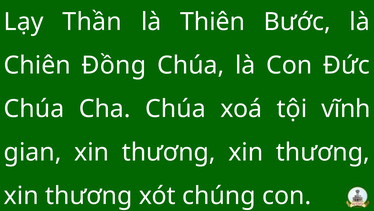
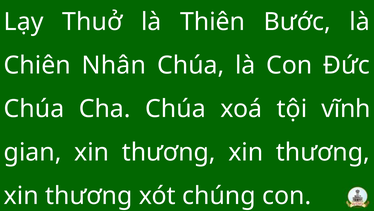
Thần: Thần -> Thuở (92, 22)
Đồng: Đồng -> Nhân (114, 65)
